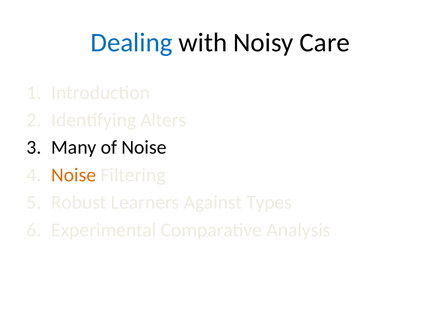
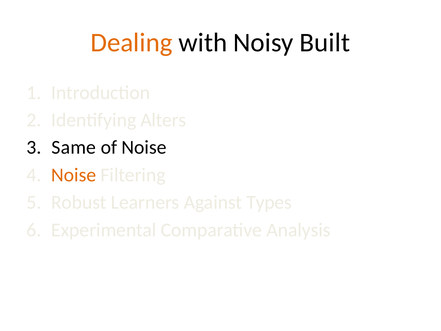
Dealing colour: blue -> orange (131, 43)
Care: Care -> Built (325, 43)
Many: Many -> Same (74, 147)
